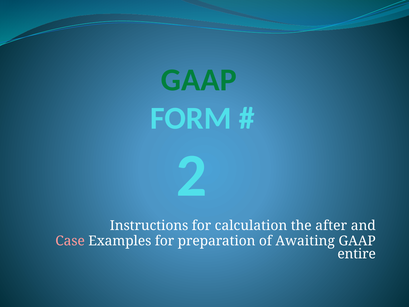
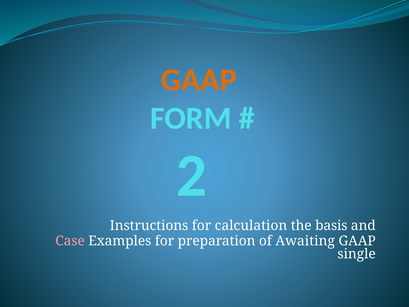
GAAP colour: green -> orange (199, 80)
after: after -> basis (331, 225)
entire: entire -> single (357, 254)
